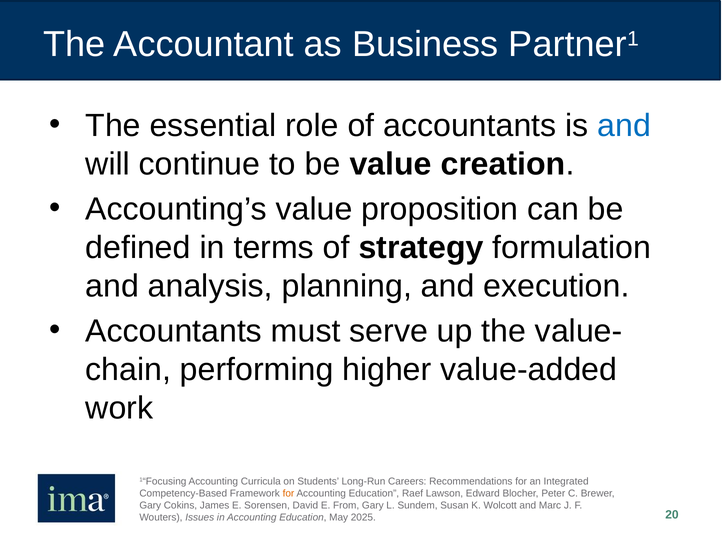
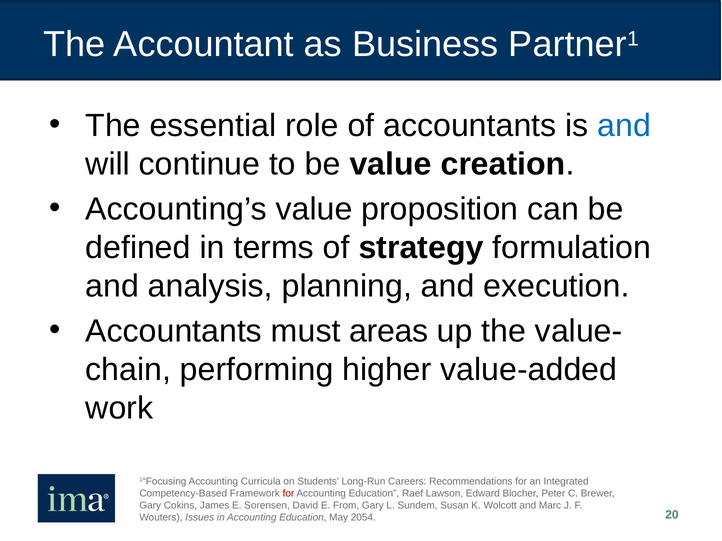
serve: serve -> areas (389, 331)
for colour: orange -> red (288, 494)
2025: 2025 -> 2054 (363, 518)
